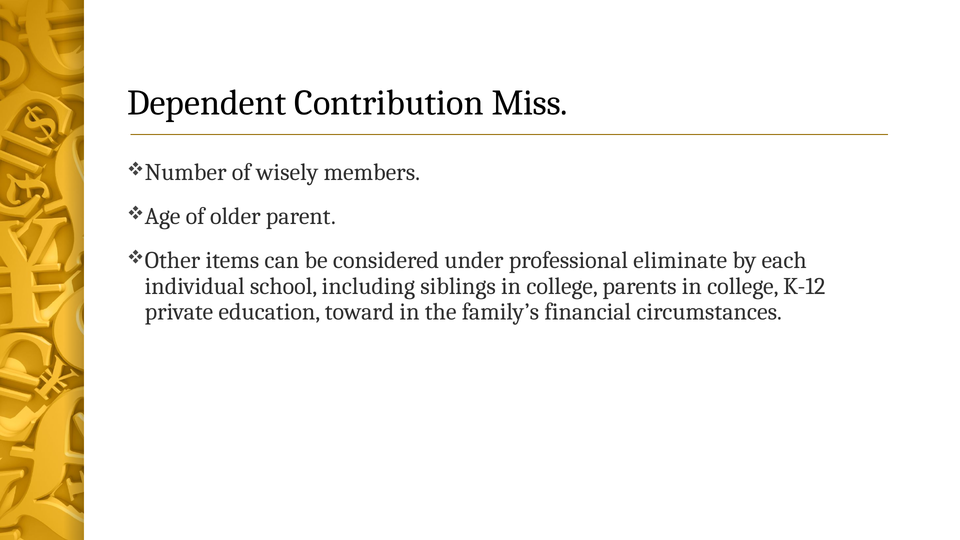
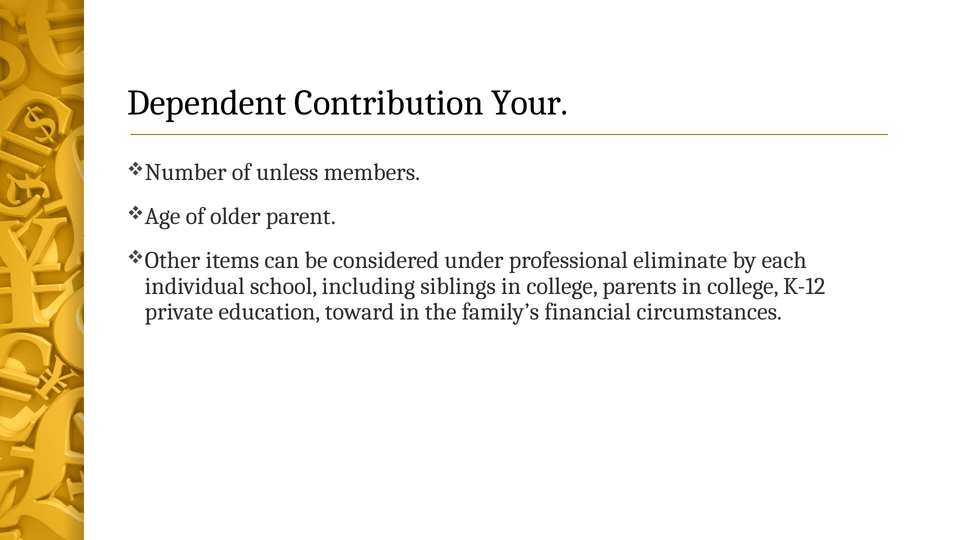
Miss: Miss -> Your (530, 103)
wisely: wisely -> unless (287, 172)
